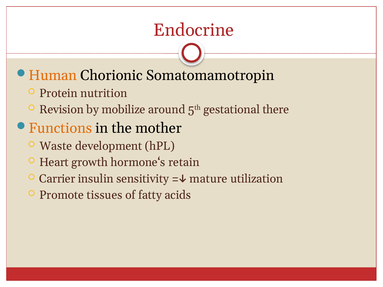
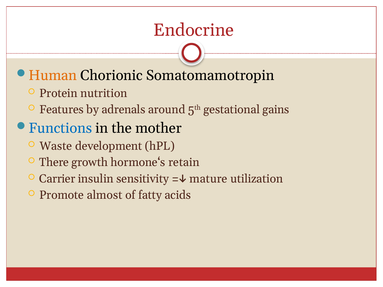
Revision: Revision -> Features (62, 110)
mobilize: mobilize -> adrenals (123, 110)
there: there -> gains (276, 110)
Functions colour: orange -> blue (60, 128)
Heart: Heart -> There (54, 162)
tissues: tissues -> almost (105, 195)
